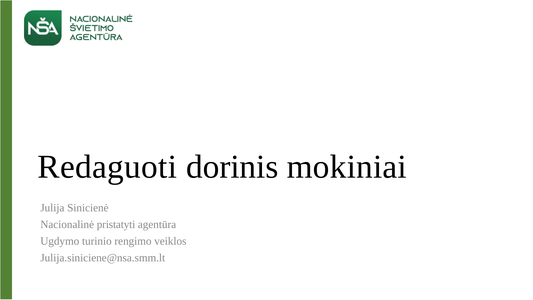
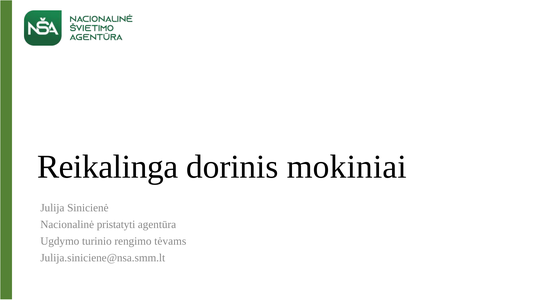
Redaguoti: Redaguoti -> Reikalinga (108, 167)
veiklos: veiklos -> tėvams (170, 241)
